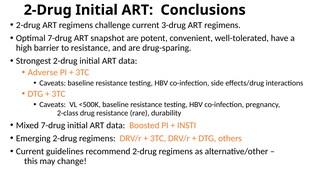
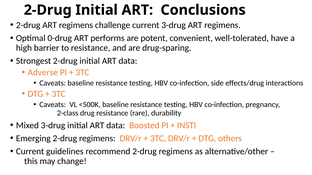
Optimal 7-drug: 7-drug -> 0-drug (60, 38)
snapshot: snapshot -> performs (108, 38)
Mixed 7-drug: 7-drug -> 3-drug (53, 126)
